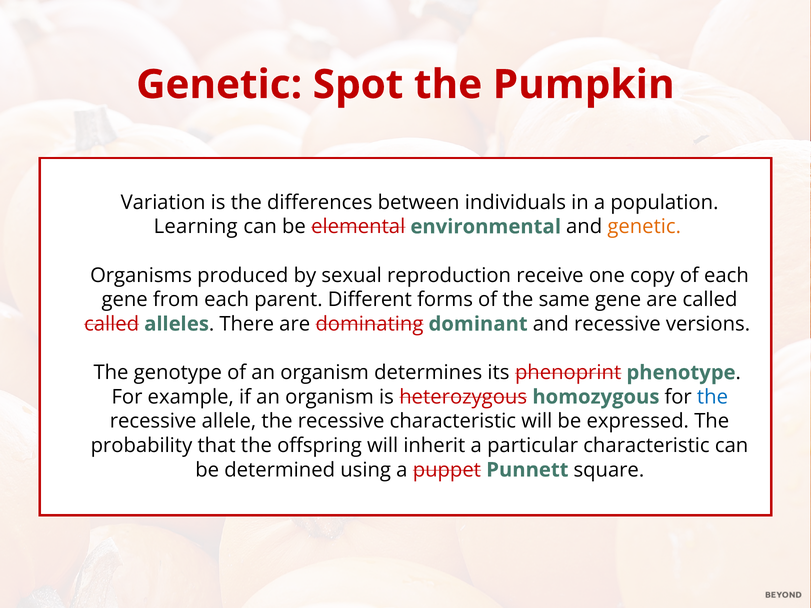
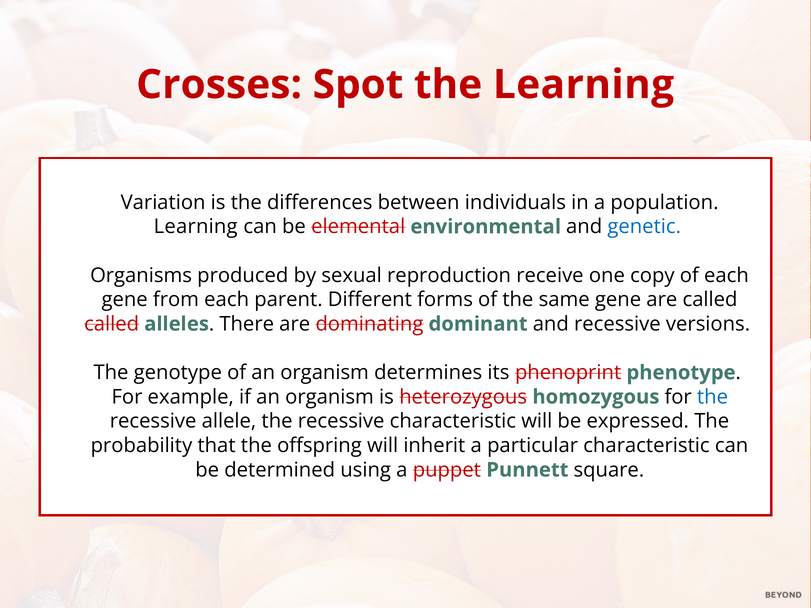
Genetic: Genetic -> Crosses (219, 85)
the Pumpkin: Pumpkin -> Learning (584, 85)
genetic colour: orange -> blue (644, 227)
